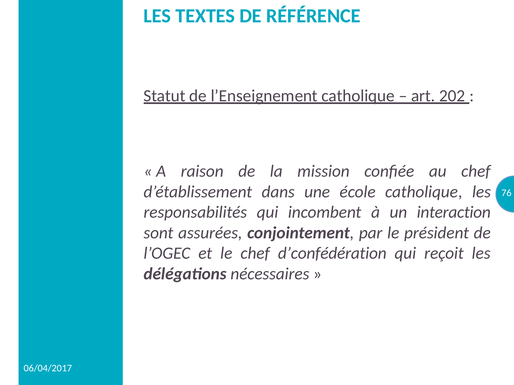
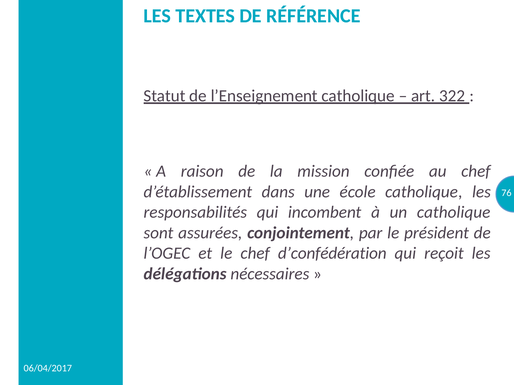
202: 202 -> 322 (452, 96)
un interaction: interaction -> catholique (454, 213)
